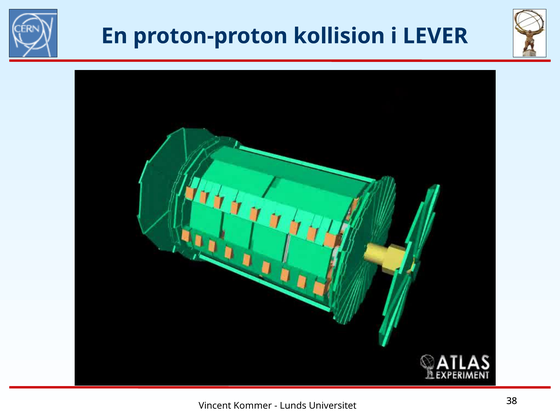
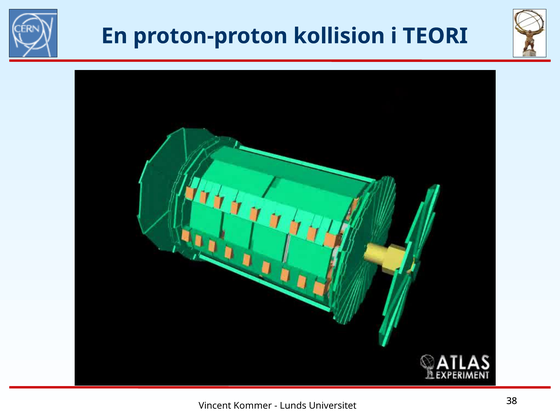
LEVER: LEVER -> TEORI (435, 36)
